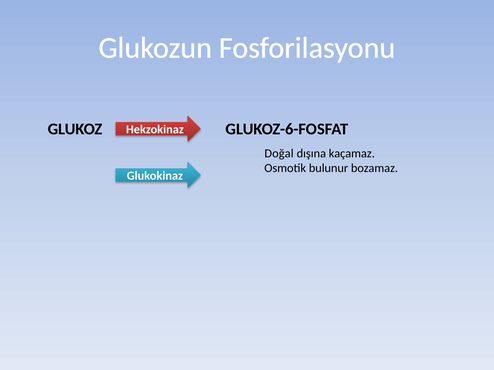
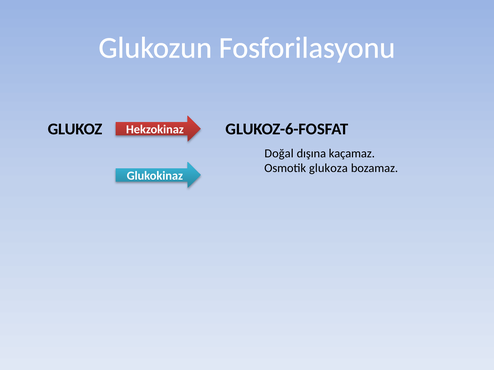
bulunur: bulunur -> glukoza (328, 168)
